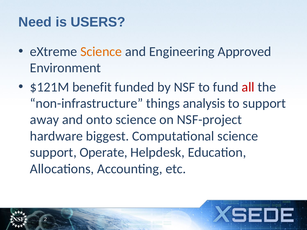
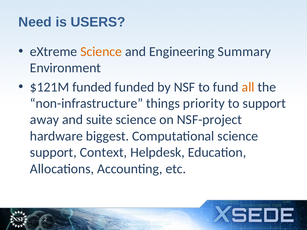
Approved: Approved -> Summary (244, 52)
$121M benefit: benefit -> funded (92, 87)
all colour: red -> orange (248, 87)
analysis: analysis -> priority (204, 103)
onto: onto -> suite (99, 120)
Operate: Operate -> Context (103, 153)
